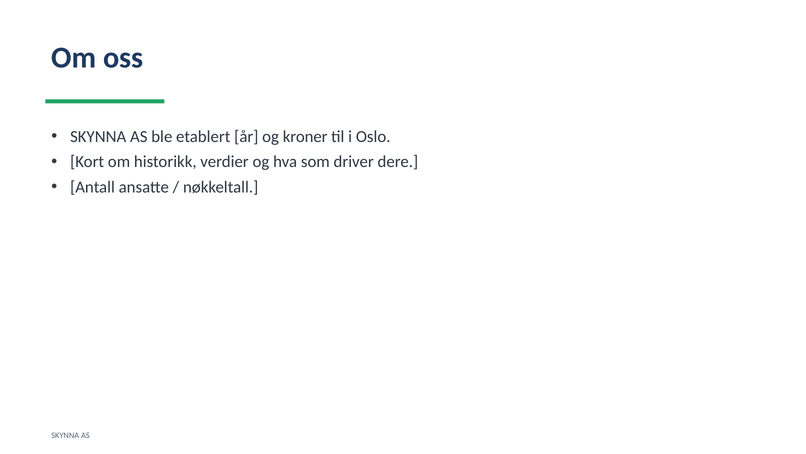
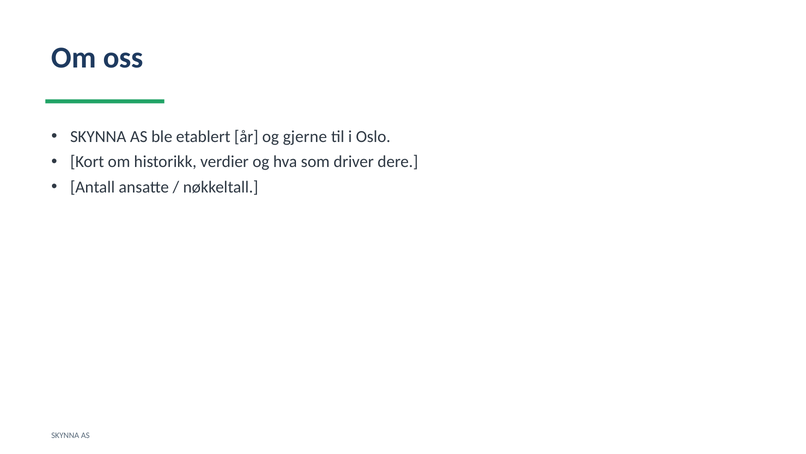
kroner: kroner -> gjerne (305, 137)
